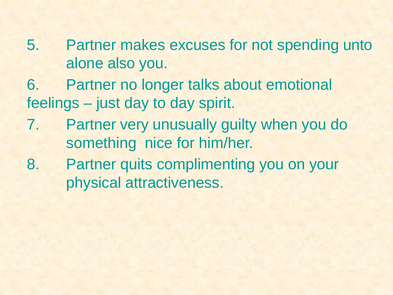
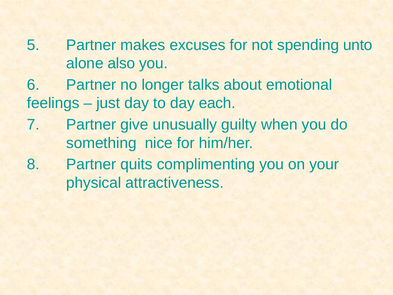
spirit: spirit -> each (217, 103)
very: very -> give (134, 125)
